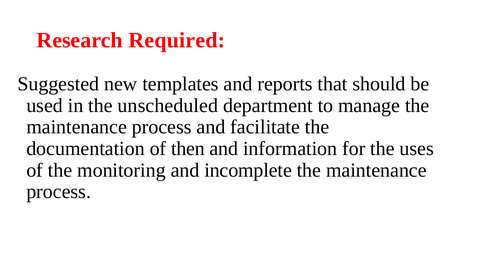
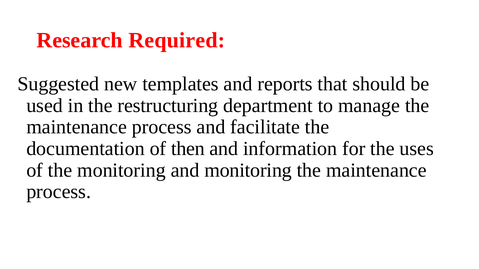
unscheduled: unscheduled -> restructuring (168, 106)
and incomplete: incomplete -> monitoring (248, 170)
